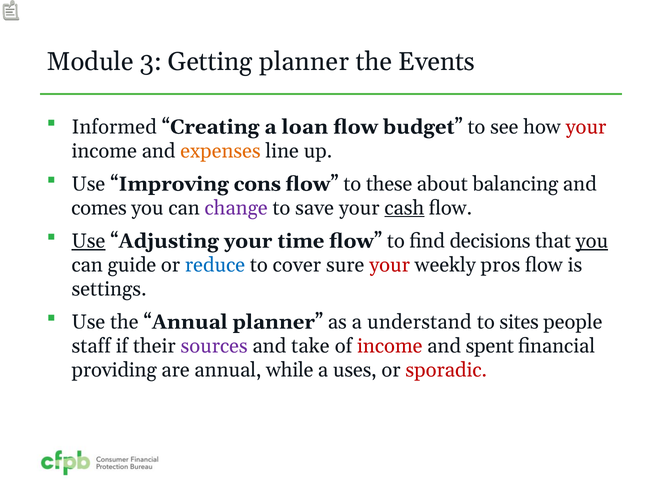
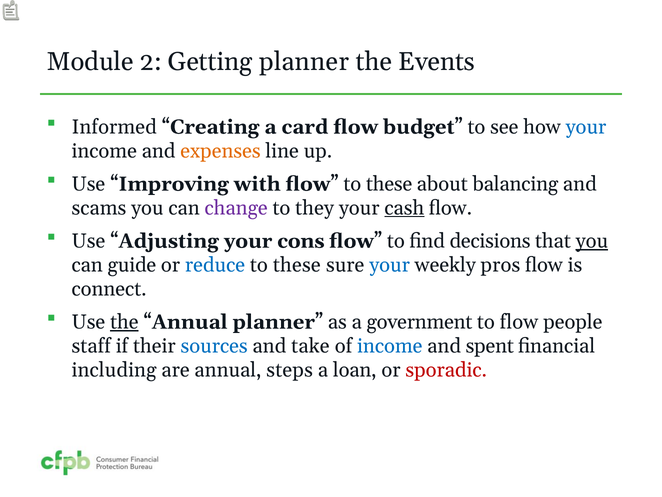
3: 3 -> 2 (151, 62)
loan: loan -> card (305, 127)
your colour: red -> blue (586, 127)
cons: cons -> with (257, 184)
comes: comes -> scams (99, 208)
save: save -> they (315, 208)
Use underline: present -> none (88, 241)
time: time -> cons (301, 241)
cover: cover -> these (297, 265)
your colour: red -> blue (390, 265)
settings: settings -> connect (109, 289)
the underline: none -> present (124, 322)
understand: understand -> government (420, 322)
to sites: sites -> flow (519, 322)
sources colour: purple -> blue (214, 346)
income colour: red -> blue (390, 346)
providing: providing -> including (114, 370)
while: while -> steps (290, 370)
uses: uses -> loan (355, 370)
